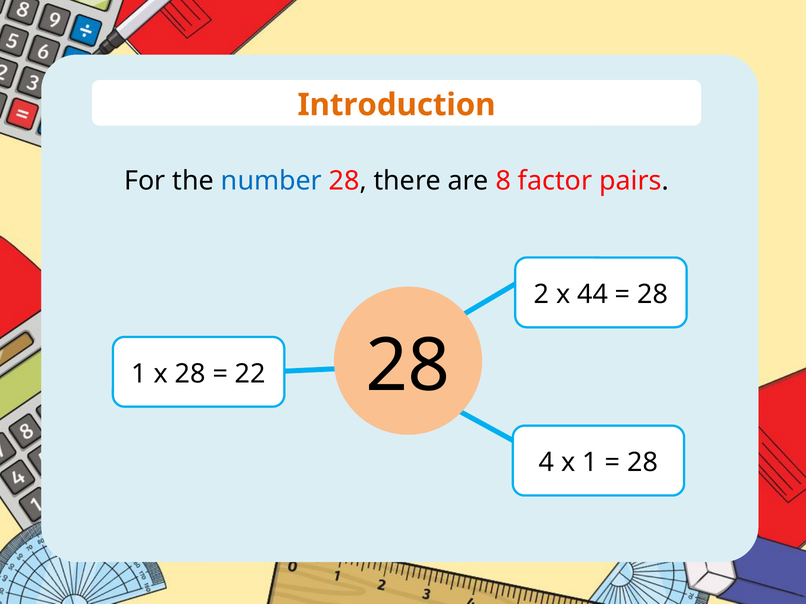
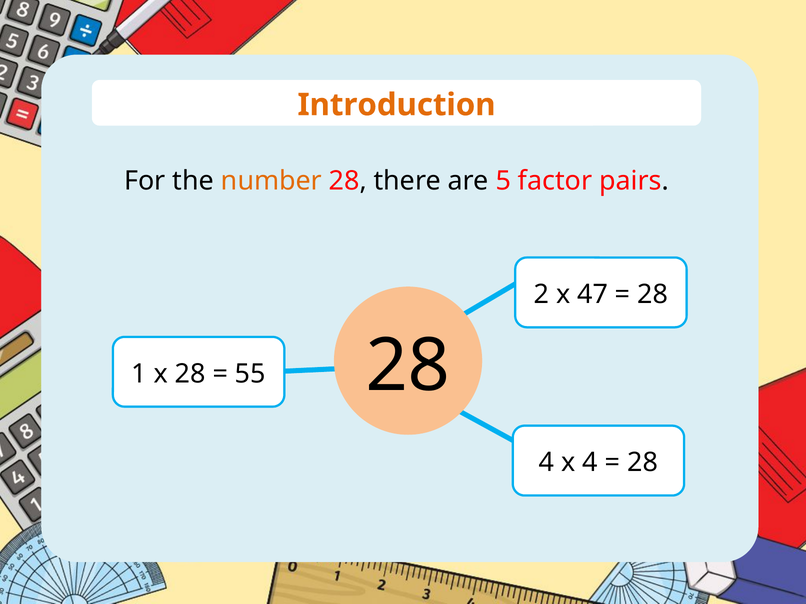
number colour: blue -> orange (271, 181)
8: 8 -> 5 (503, 181)
44: 44 -> 47 (593, 294)
22: 22 -> 55 (250, 374)
x 1: 1 -> 4 (590, 463)
